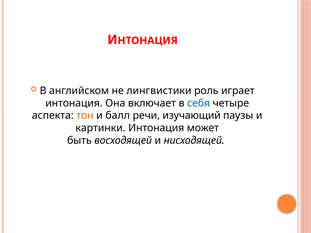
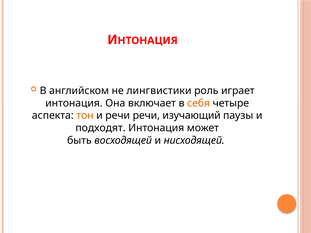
себя colour: blue -> orange (199, 103)
и балл: балл -> речи (118, 116)
картинки: картинки -> подходят (101, 128)
